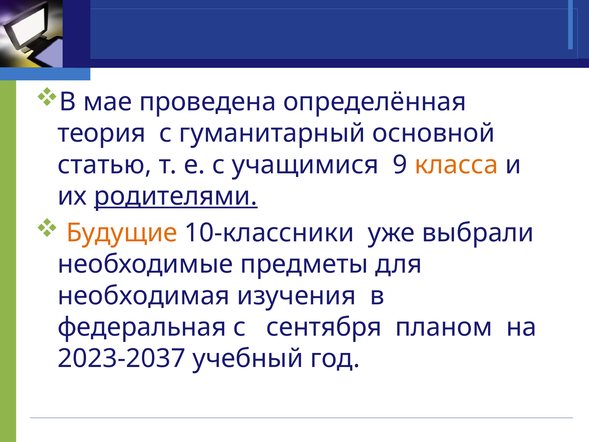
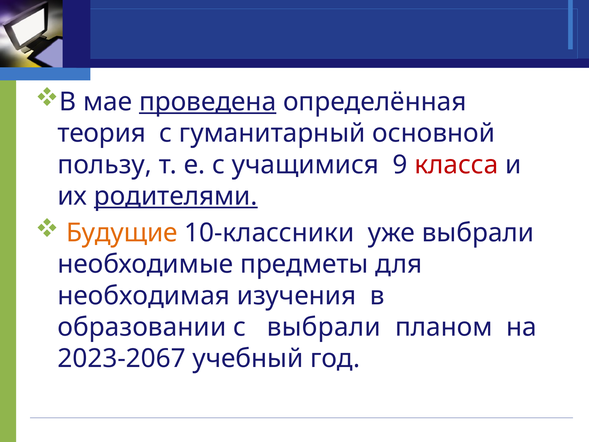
проведена underline: none -> present (208, 102)
статью: статью -> пользу (105, 165)
класса colour: orange -> red (456, 165)
федеральная: федеральная -> образовании (142, 327)
с сентября: сентября -> выбрали (324, 327)
2023-2037: 2023-2037 -> 2023-2067 (122, 358)
